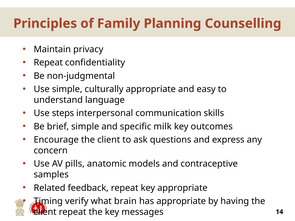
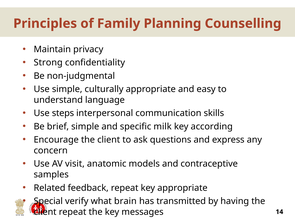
Repeat: Repeat -> Strong (48, 63)
outcomes: outcomes -> according (212, 127)
pills: pills -> visit (75, 164)
Timing: Timing -> Special (48, 201)
has appropriate: appropriate -> transmitted (181, 201)
